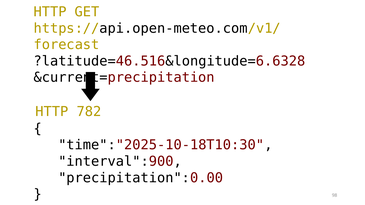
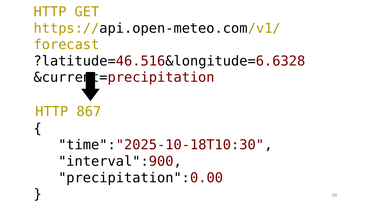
782: 782 -> 867 (89, 112)
